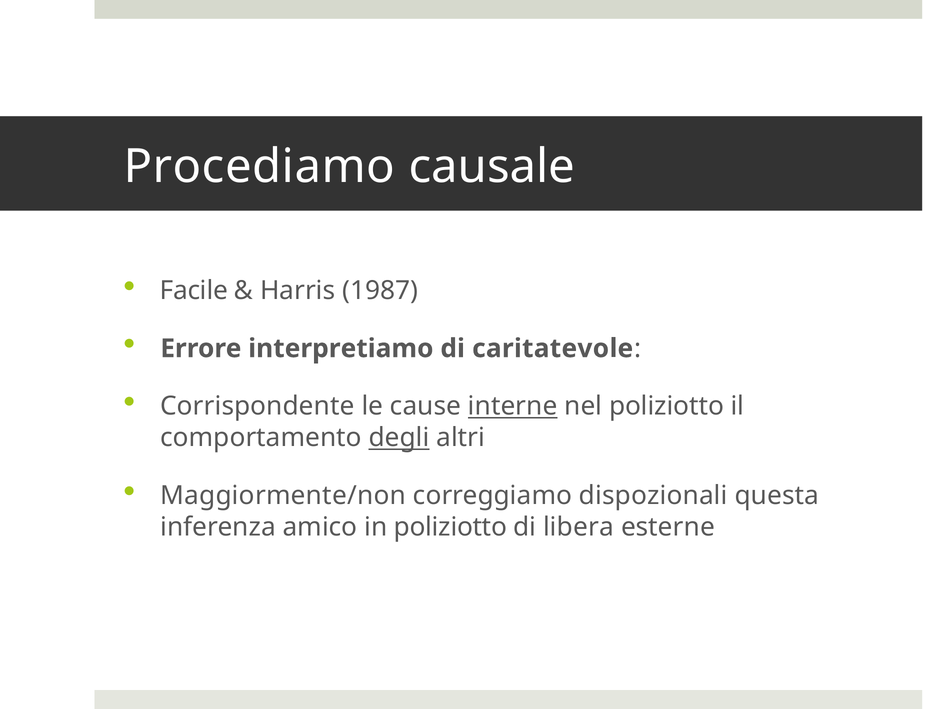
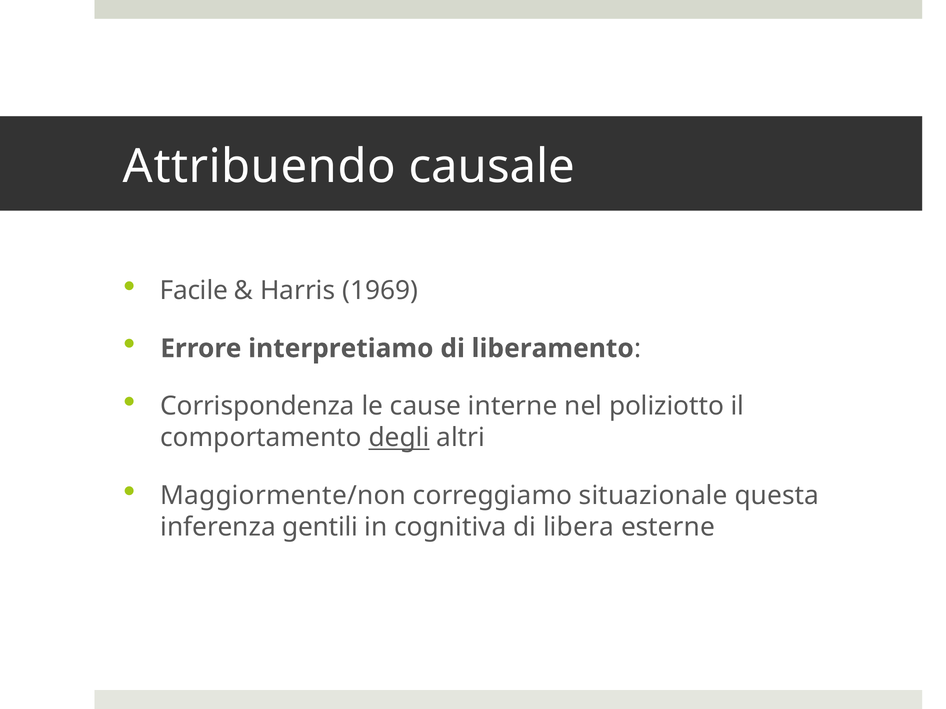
Procediamo: Procediamo -> Attribuendo (259, 167)
1987: 1987 -> 1969 (380, 291)
caritatevole: caritatevole -> liberamento (553, 349)
Corrispondente: Corrispondente -> Corrispondenza (258, 407)
interne underline: present -> none (513, 407)
dispozionali: dispozionali -> situazionale (653, 496)
amico: amico -> gentili (320, 527)
in poliziotto: poliziotto -> cognitiva (450, 527)
